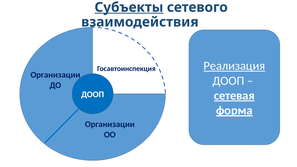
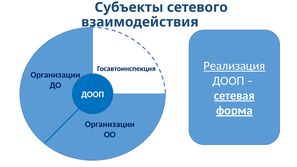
Субъекты underline: present -> none (129, 7)
